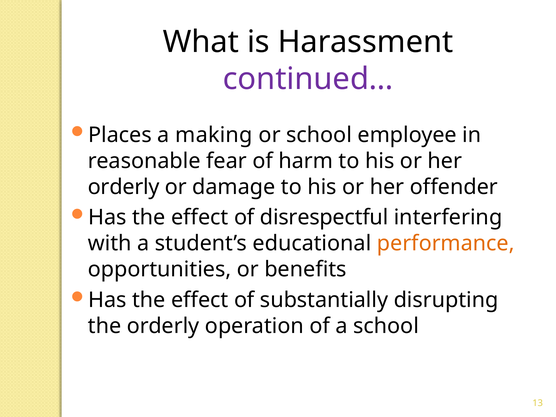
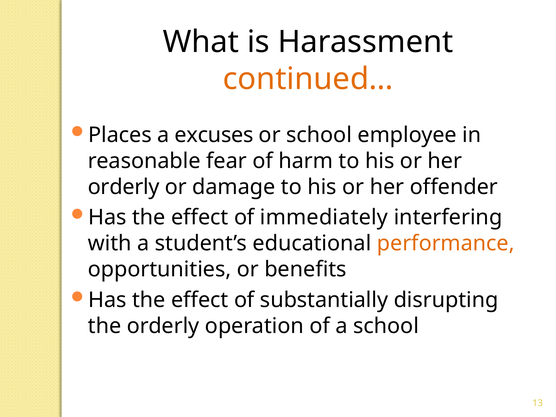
continued… colour: purple -> orange (308, 79)
making: making -> excuses (214, 135)
disrespectful: disrespectful -> immediately (324, 218)
